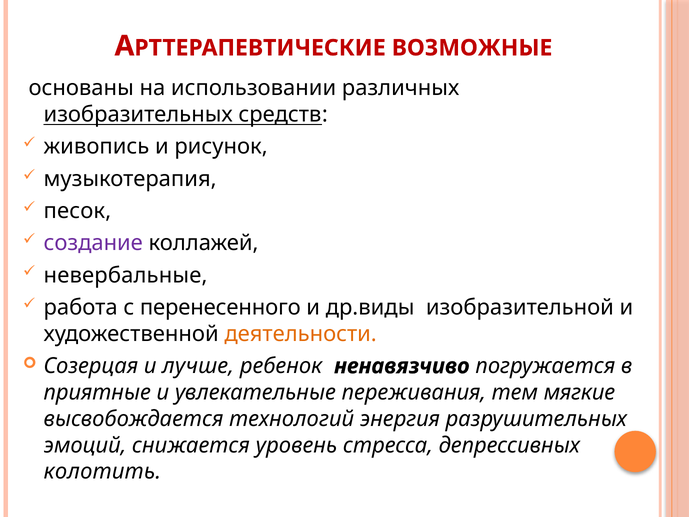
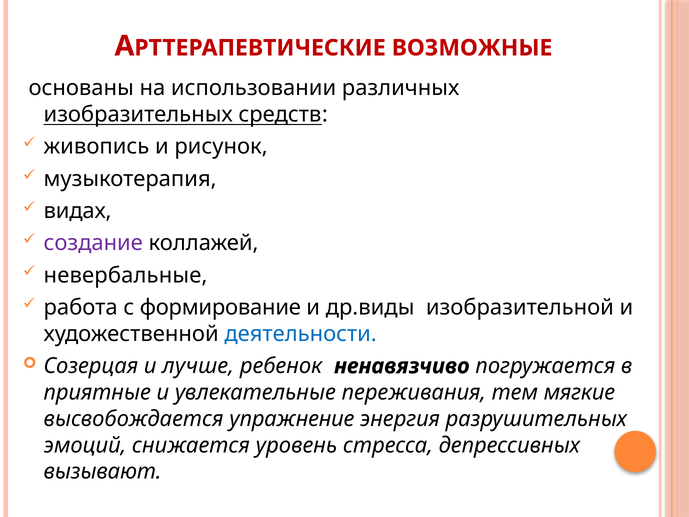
песок: песок -> видах (78, 211)
перенесенного: перенесенного -> формирование (220, 307)
деятельности colour: orange -> blue (301, 334)
технологий: технологий -> упражнение (292, 419)
колотить: колотить -> вызывают (103, 471)
